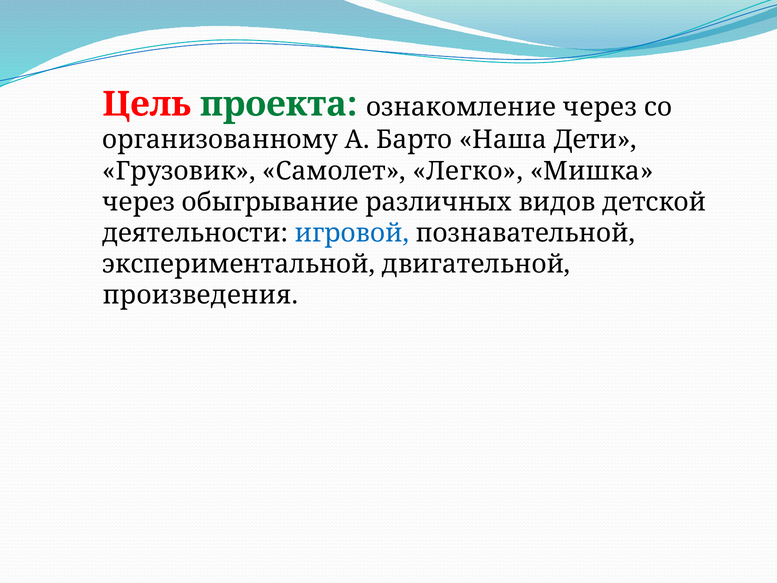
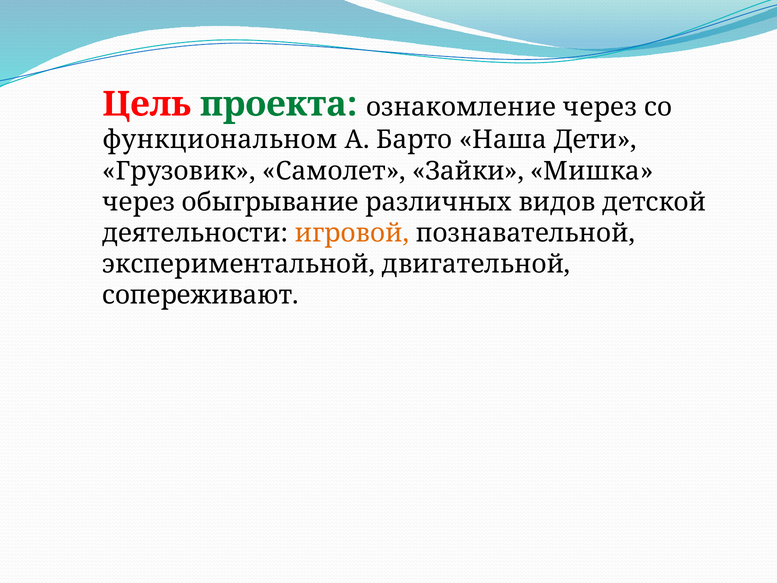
организованному: организованному -> функциональном (220, 140)
Легко: Легко -> Зайки (468, 171)
игровой colour: blue -> orange (352, 233)
произведения: произведения -> сопереживают (201, 295)
